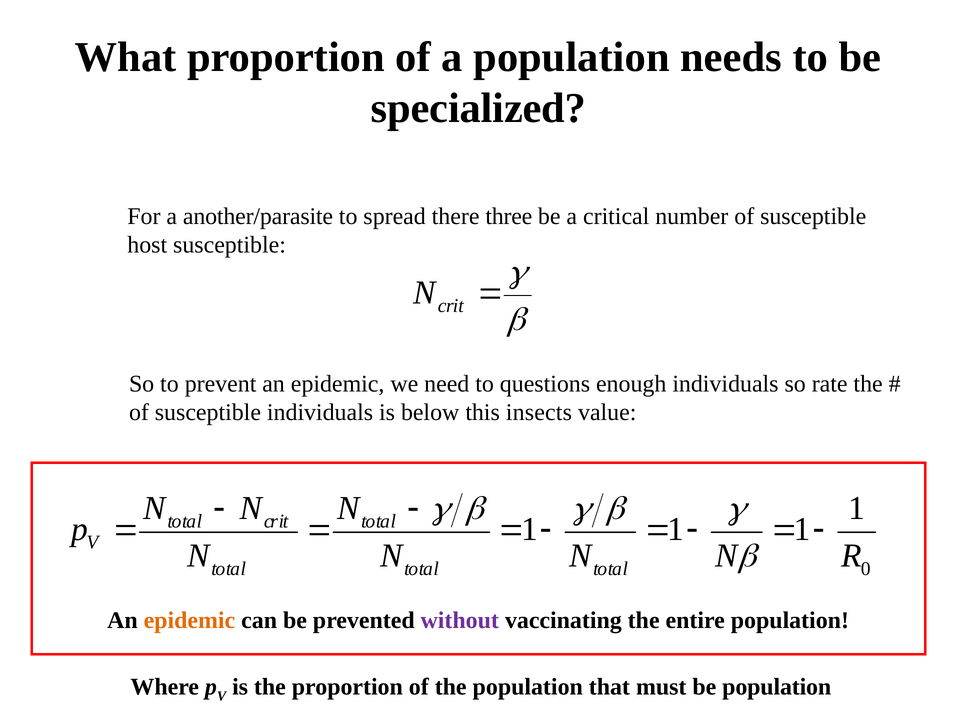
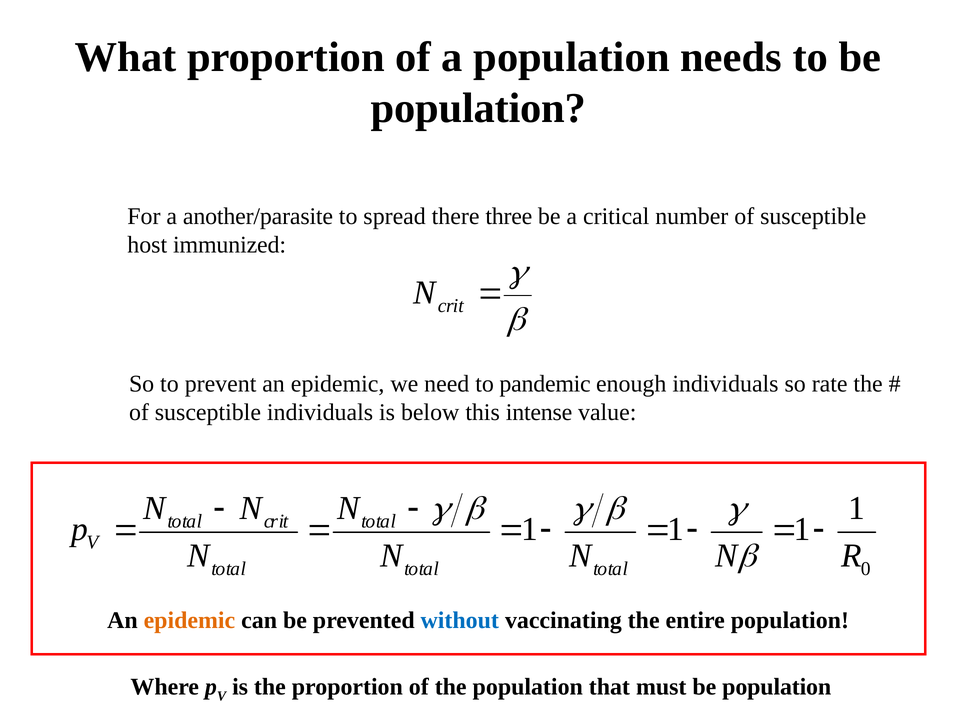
specialized: specialized -> population (479, 108)
host susceptible: susceptible -> immunized (230, 245)
questions: questions -> pandemic (545, 384)
insects: insects -> intense (539, 412)
without colour: purple -> blue (460, 620)
